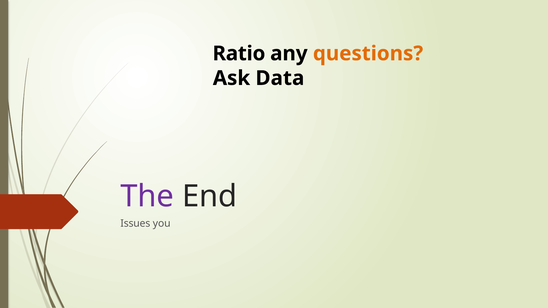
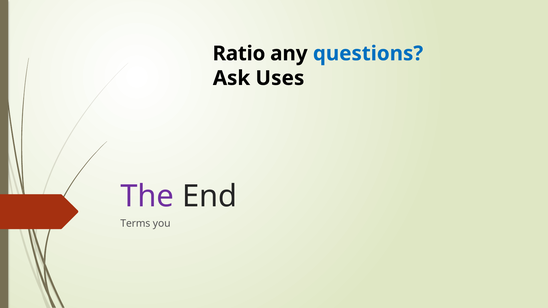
questions colour: orange -> blue (368, 54)
Data: Data -> Uses (280, 78)
Issues: Issues -> Terms (135, 224)
